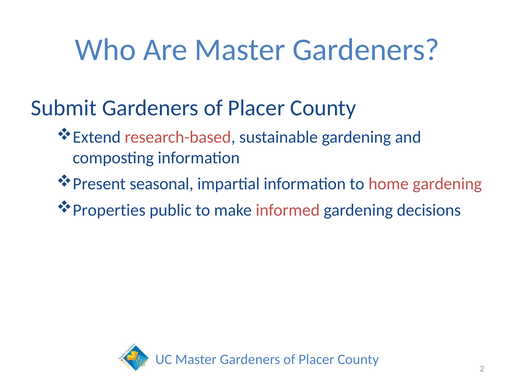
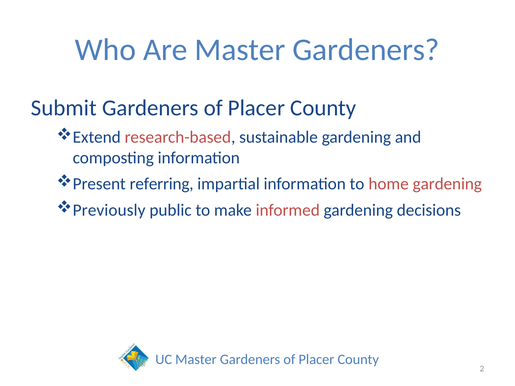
seasonal: seasonal -> referring (162, 184)
Properties: Properties -> Previously (109, 210)
